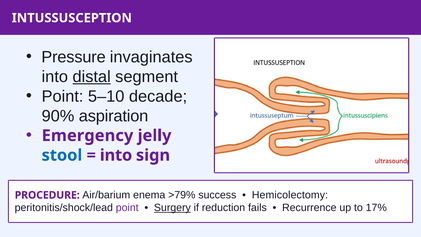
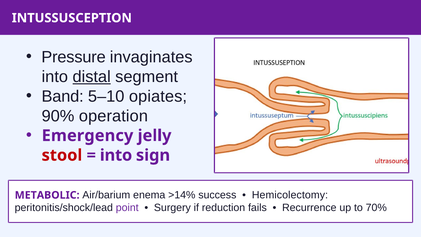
Point: Point -> Band (63, 96)
decade: decade -> opiates (158, 96)
aspiration: aspiration -> operation (113, 116)
stool colour: blue -> red (62, 155)
PROCEDURE: PROCEDURE -> METABOLIC (47, 195)
>79%: >79% -> >14% (182, 195)
Surgery underline: present -> none (172, 208)
17%: 17% -> 70% (376, 208)
